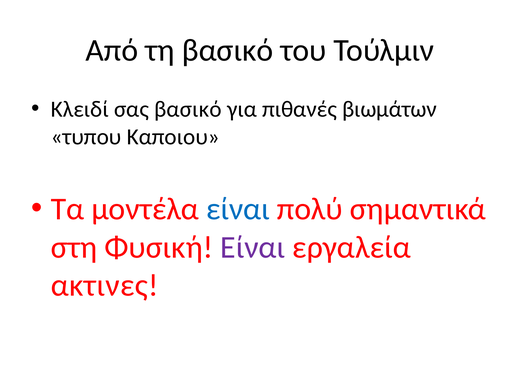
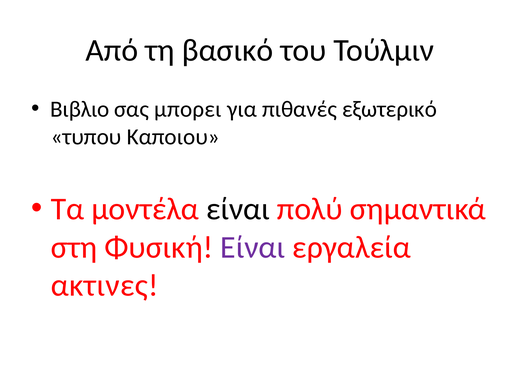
Κλειδί: Κλειδί -> Βιβλιο (80, 109)
σας βασικό: βασικό -> μπορει (188, 109)
βιωμάτων: βιωμάτων -> εξωτερικό (389, 109)
είναι colour: blue -> black (238, 209)
